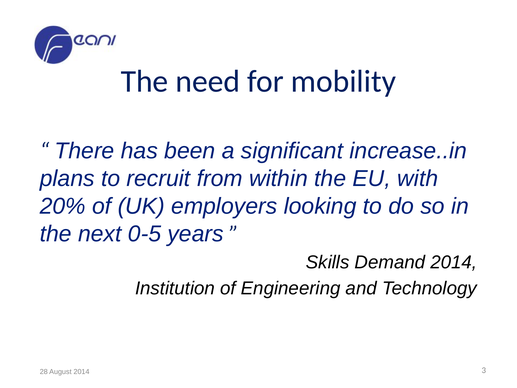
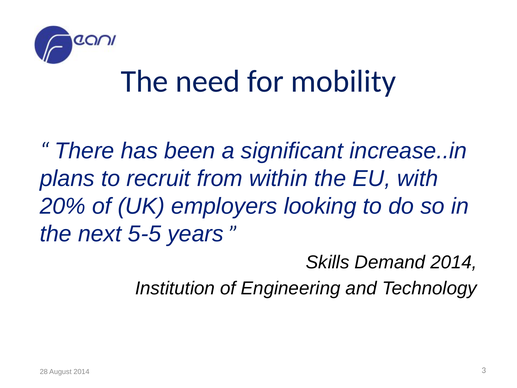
0-5: 0-5 -> 5-5 (145, 234)
